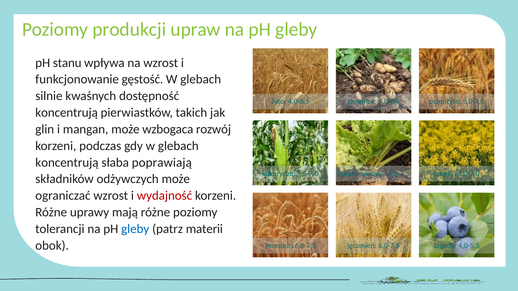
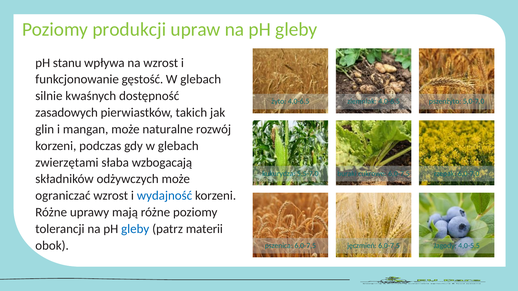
koncentrują: koncentrują -> zasadowych (67, 113)
wzbogaca: wzbogaca -> naturalne (168, 129)
koncentrują: koncentrują -> zwierzętami (67, 163)
poprawiają: poprawiają -> wzbogacają (162, 163)
wydajność colour: red -> blue (164, 196)
